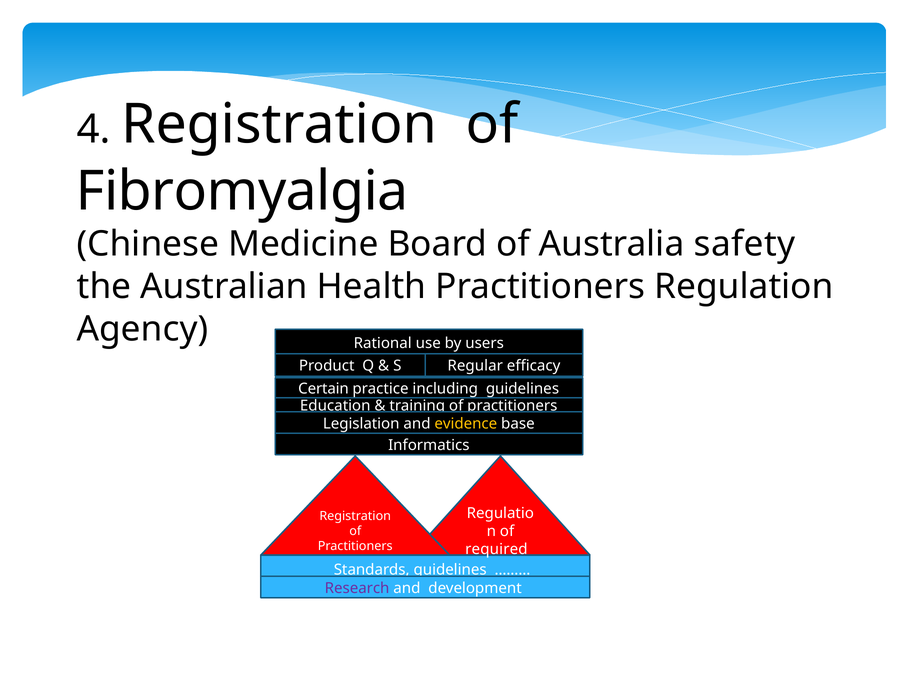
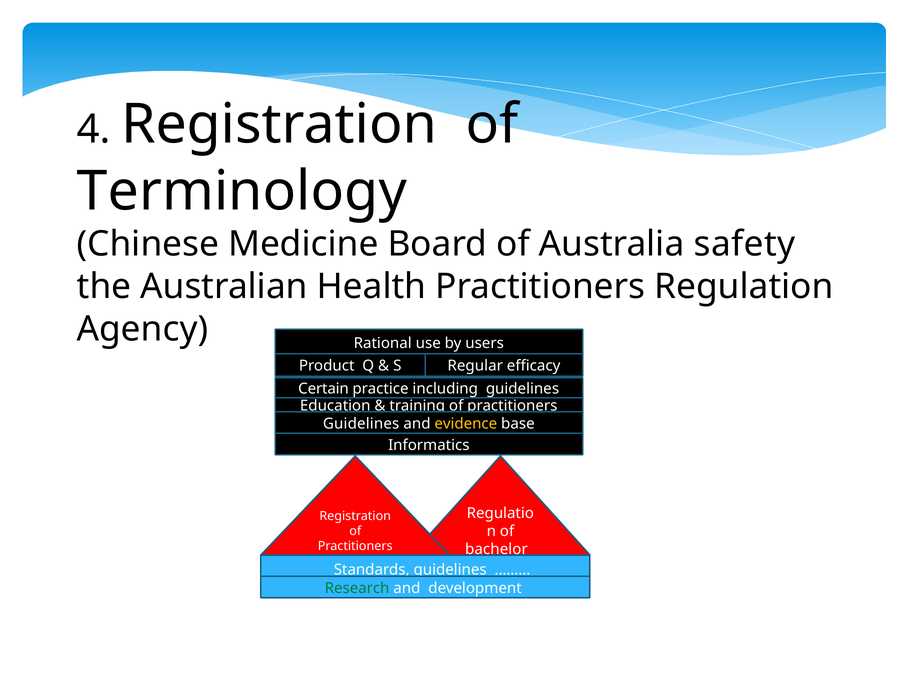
Fibromyalgia: Fibromyalgia -> Terminology (242, 191)
Legislation: Legislation -> Guidelines (361, 424)
required: required -> bachelor (496, 549)
Research colour: purple -> green (357, 588)
